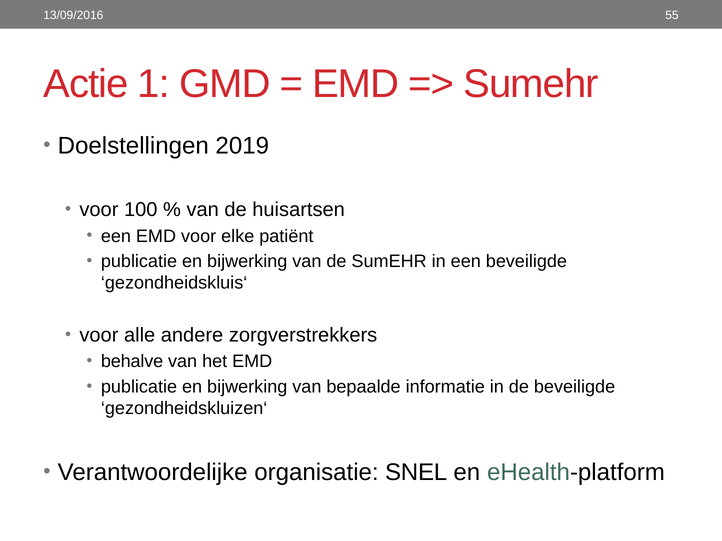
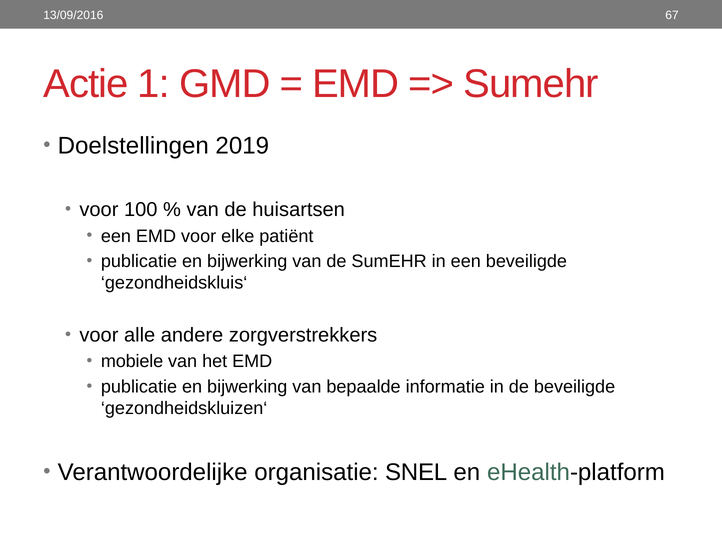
55: 55 -> 67 (672, 15)
behalve: behalve -> mobiele (132, 362)
